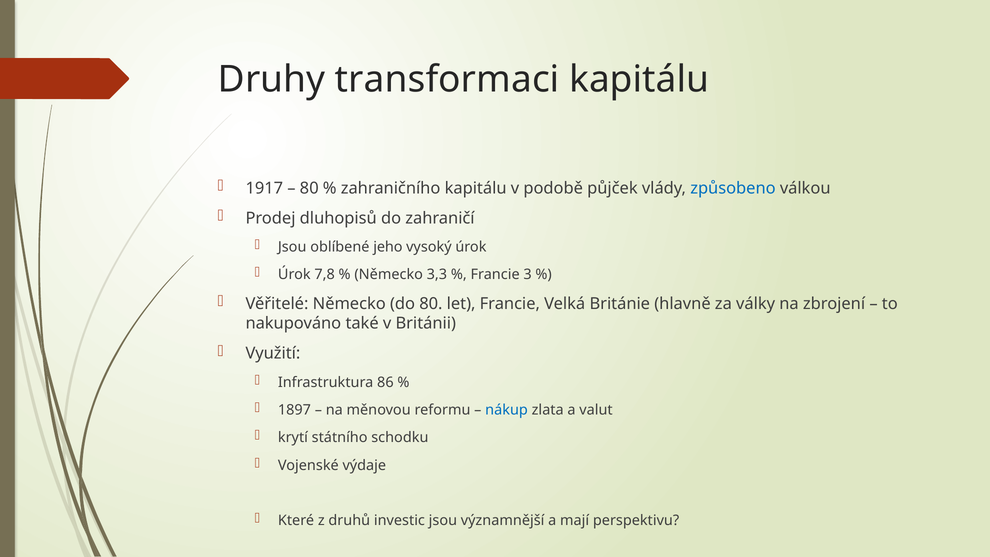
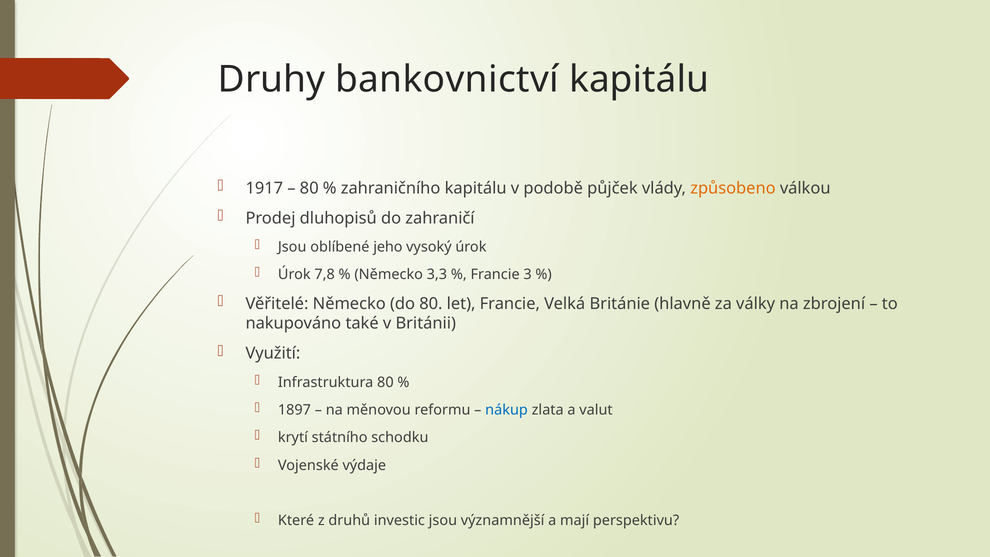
transformaci: transformaci -> bankovnictví (447, 79)
způsobeno colour: blue -> orange (733, 188)
Infrastruktura 86: 86 -> 80 (385, 382)
